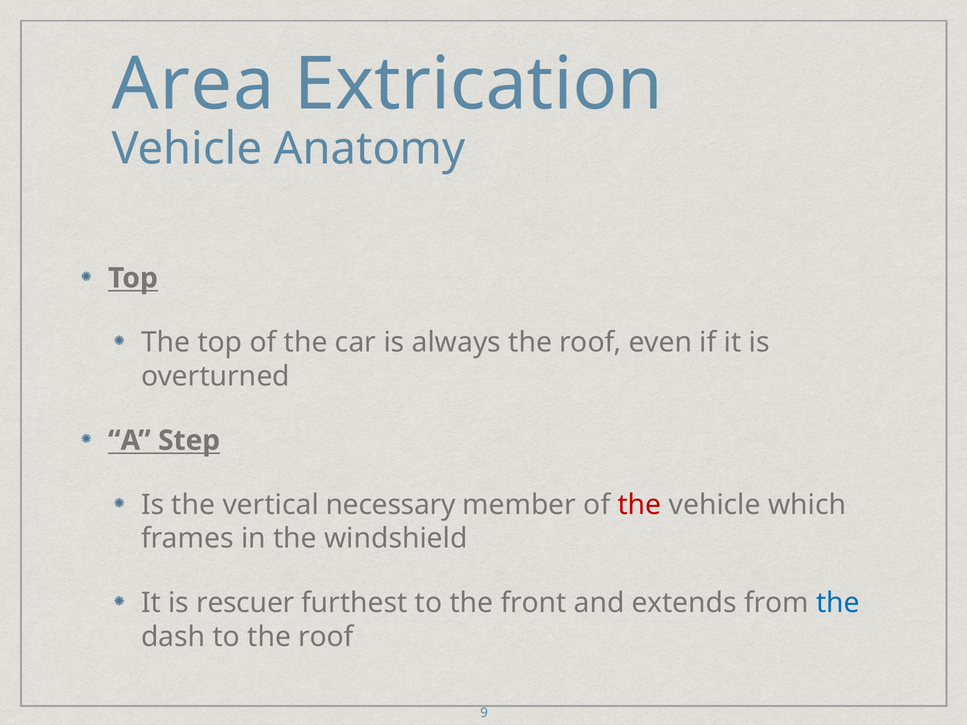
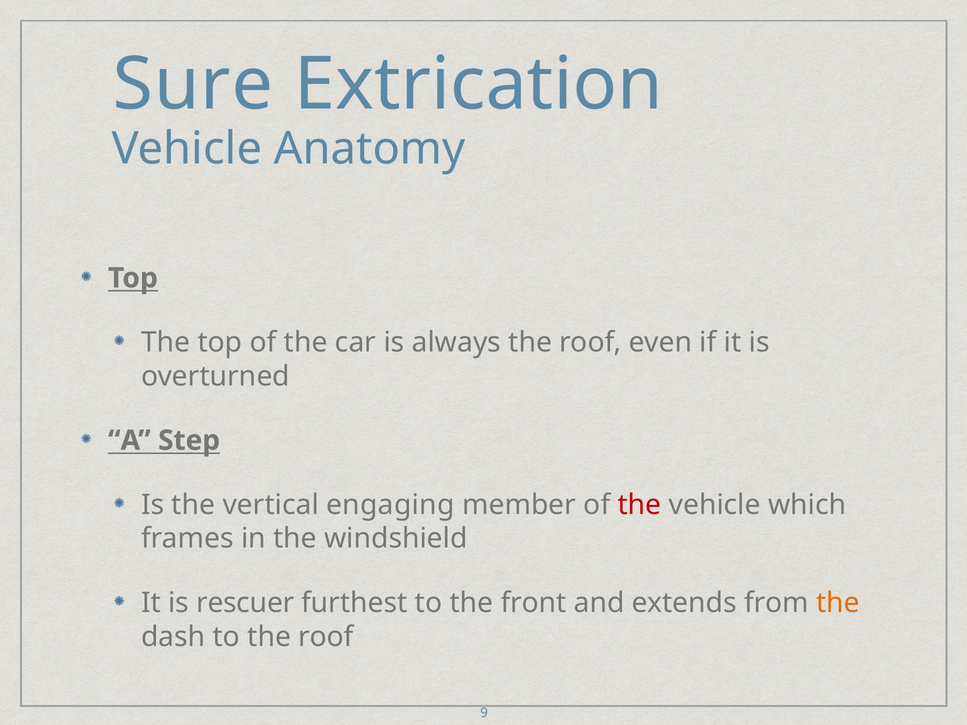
Area: Area -> Sure (193, 85)
necessary: necessary -> engaging (390, 505)
the colour: blue -> orange (838, 603)
